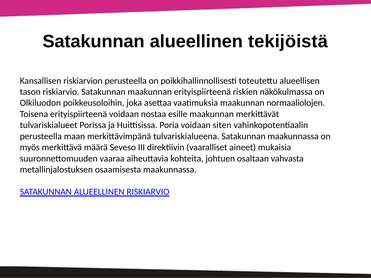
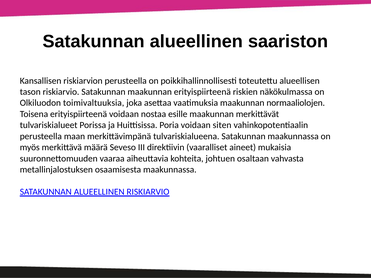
tekijöistä: tekijöistä -> saariston (288, 41)
poikkeusoloihin: poikkeusoloihin -> toimivaltuuksia (94, 103)
